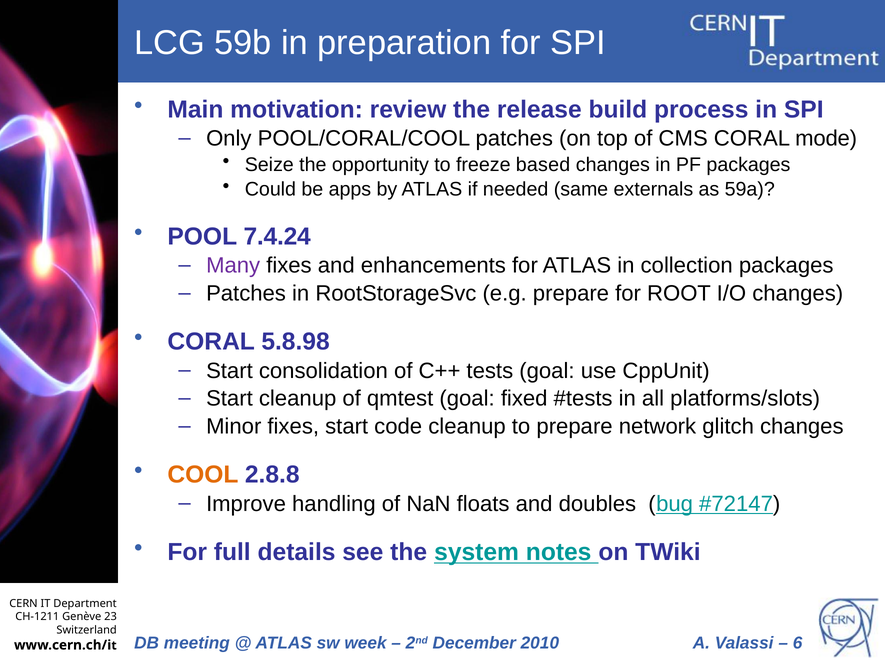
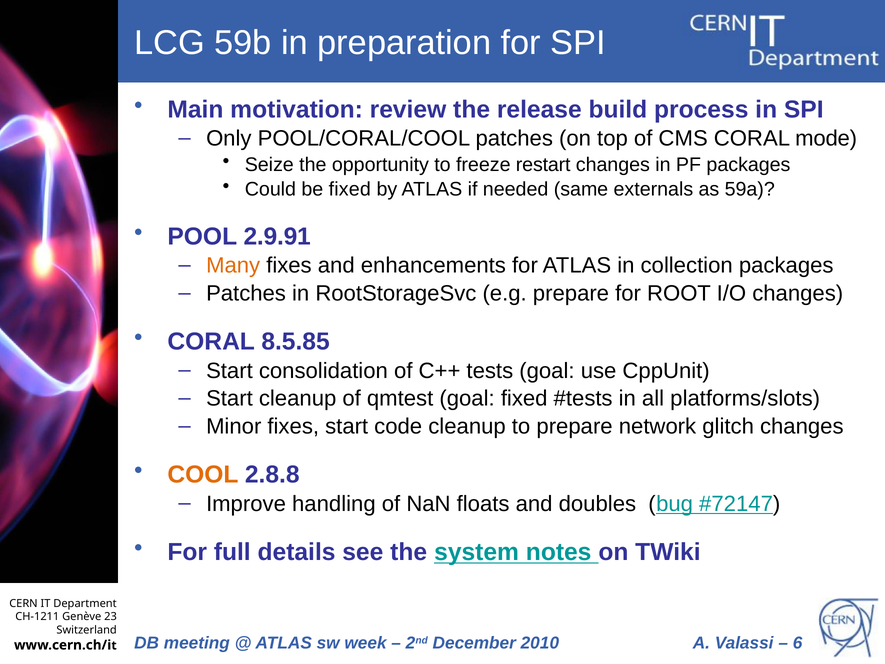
based: based -> restart (543, 165)
be apps: apps -> fixed (350, 189)
7.4.24: 7.4.24 -> 2.9.91 (277, 236)
Many colour: purple -> orange (233, 266)
5.8.98: 5.8.98 -> 8.5.85 (296, 342)
